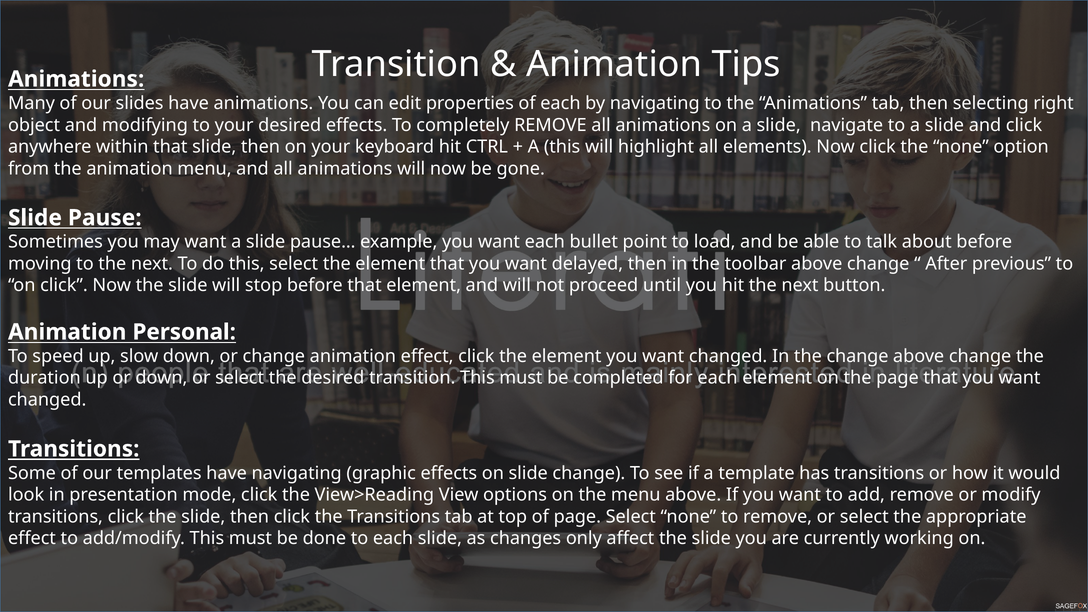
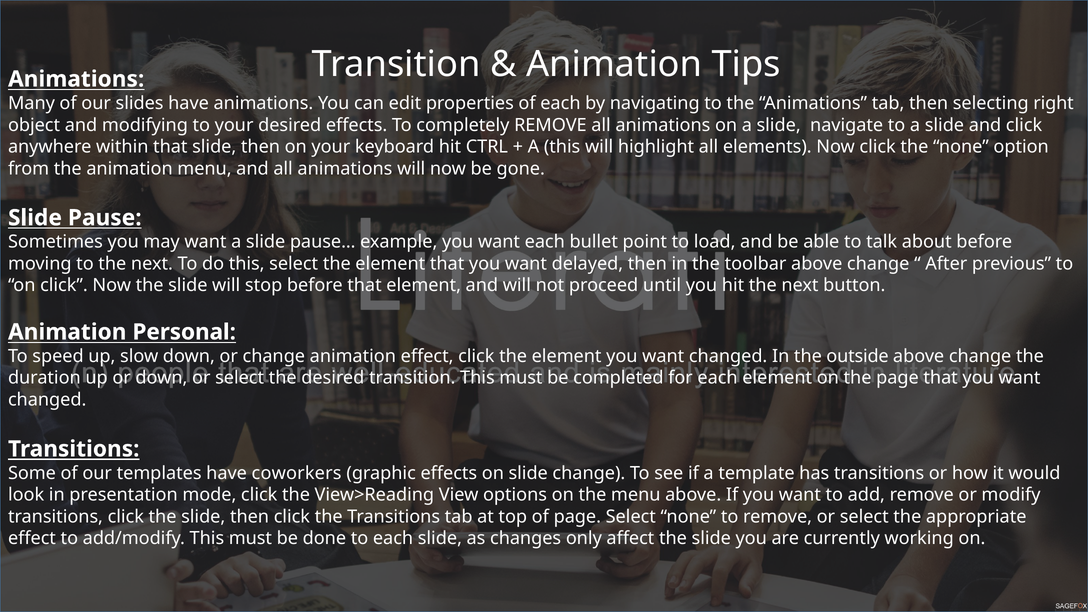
the change: change -> outside (858, 356)
have navigating: navigating -> coworkers (297, 473)
